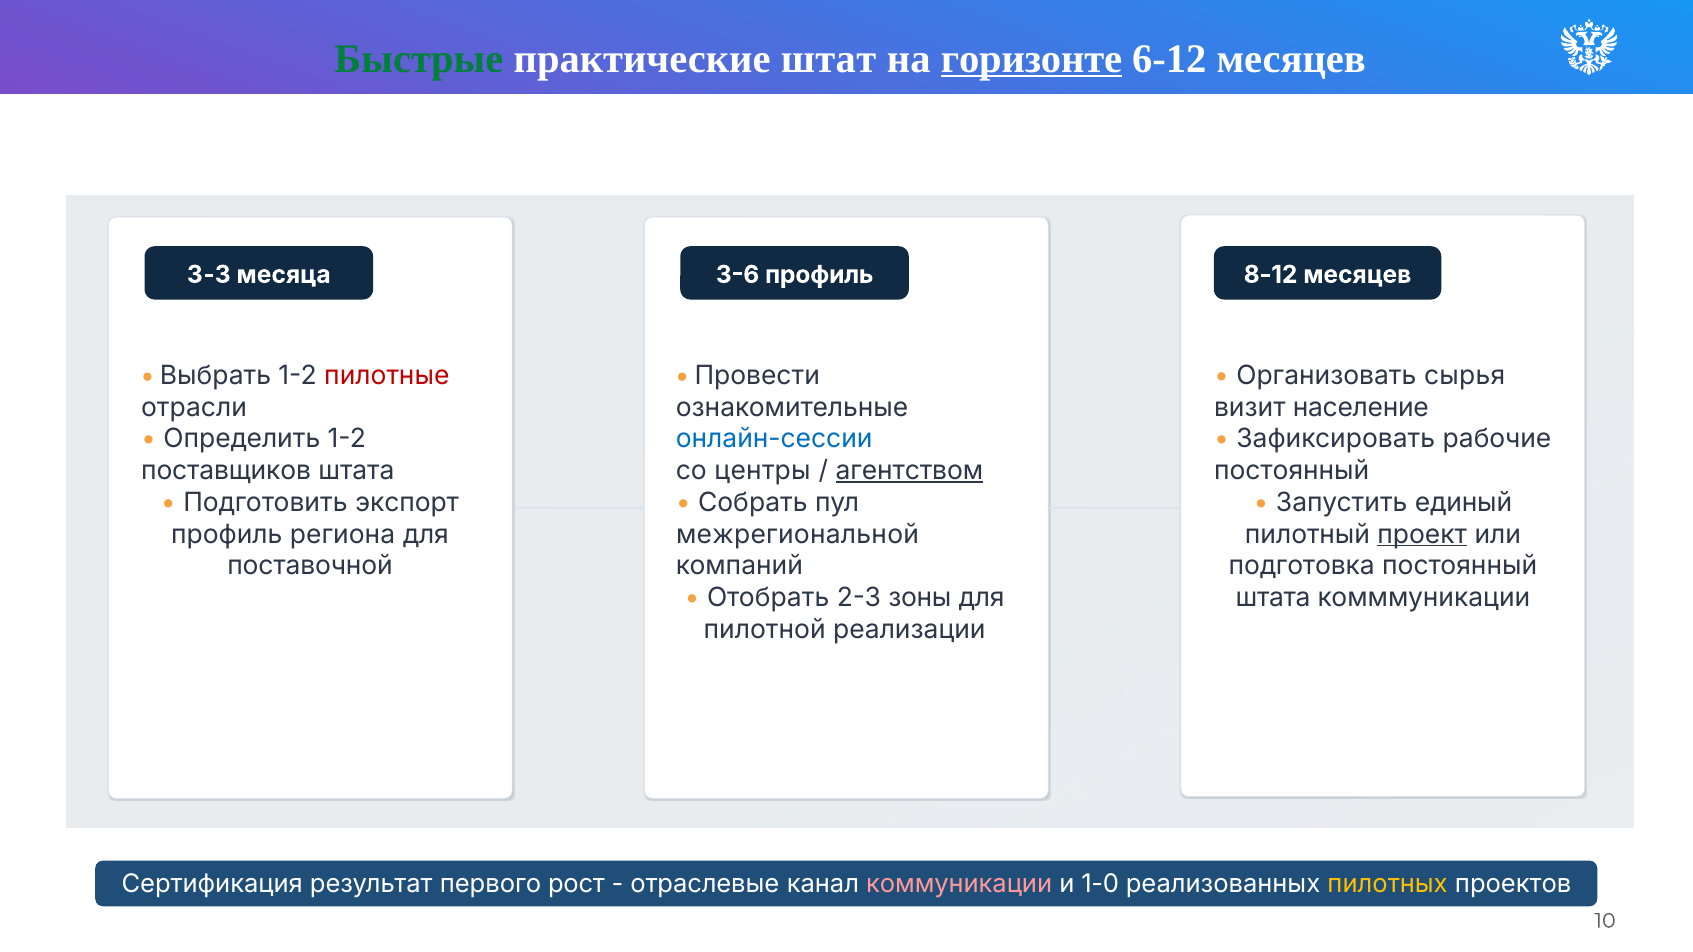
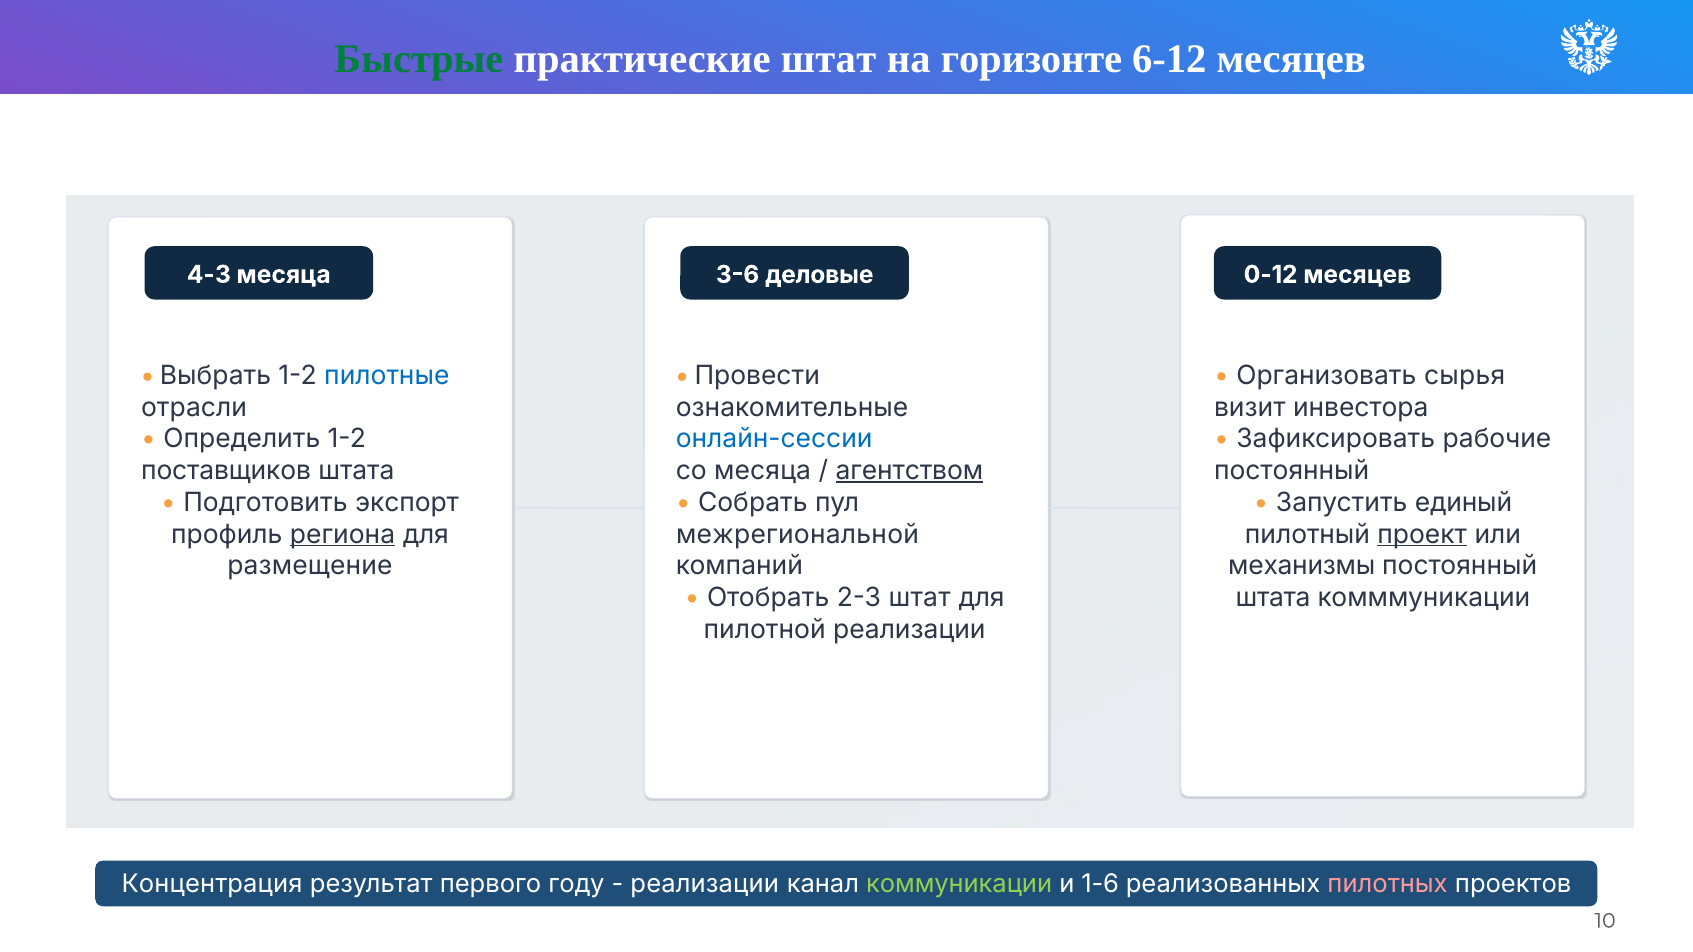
горизонте underline: present -> none (1031, 59)
3-3: 3-3 -> 4-3 (209, 275)
8-12: 8-12 -> 0-12 (1271, 275)
3-6 профиль: профиль -> деловые (819, 275)
пилотные colour: red -> blue (387, 376)
население: население -> инвестора (1361, 408)
со центры: центры -> месяца (763, 471)
региона underline: none -> present (343, 534)
поставочной: поставочной -> размещение (310, 566)
подготовка: подготовка -> механизмы (1302, 566)
2-3 зоны: зоны -> штат (920, 598)
Сертификация: Сертификация -> Концентрация (212, 884)
рост: рост -> году (576, 884)
отраслевые: отраслевые -> реализации (705, 884)
коммуникации colour: pink -> light green (959, 884)
1-0: 1-0 -> 1-6 (1100, 884)
пилотных colour: yellow -> pink (1388, 884)
